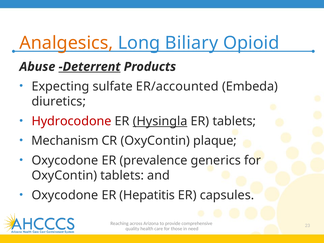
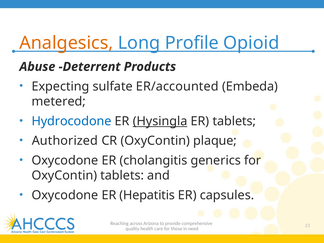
Biliary: Biliary -> Profile (192, 43)
Deterrent underline: present -> none (90, 67)
diuretics: diuretics -> metered (59, 101)
Hydrocodone colour: red -> blue (72, 121)
Mechanism: Mechanism -> Authorized (65, 141)
prevalence: prevalence -> cholangitis (154, 160)
